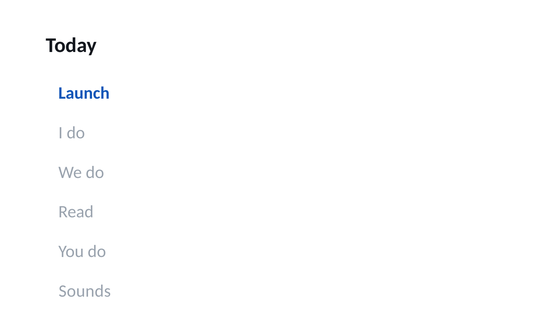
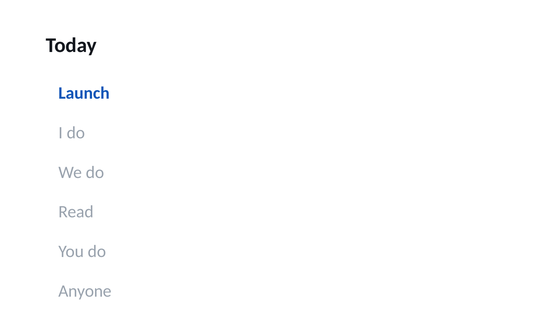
Sounds: Sounds -> Anyone (85, 292)
